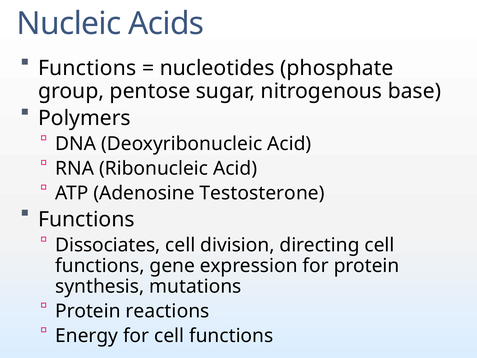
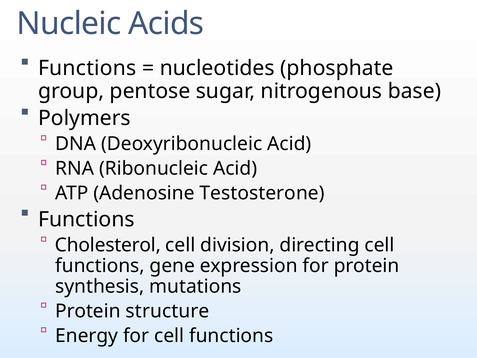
Dissociates: Dissociates -> Cholesterol (108, 245)
reactions: reactions -> structure (168, 311)
